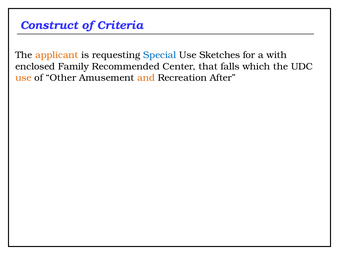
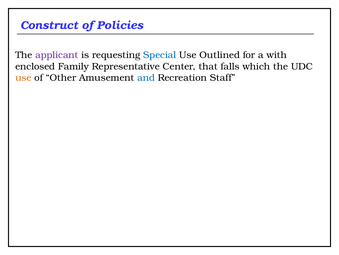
Criteria: Criteria -> Policies (120, 25)
applicant colour: orange -> purple (57, 55)
Sketches: Sketches -> Outlined (220, 55)
Recommended: Recommended -> Representative (126, 66)
and colour: orange -> blue (146, 78)
After: After -> Staff (223, 78)
